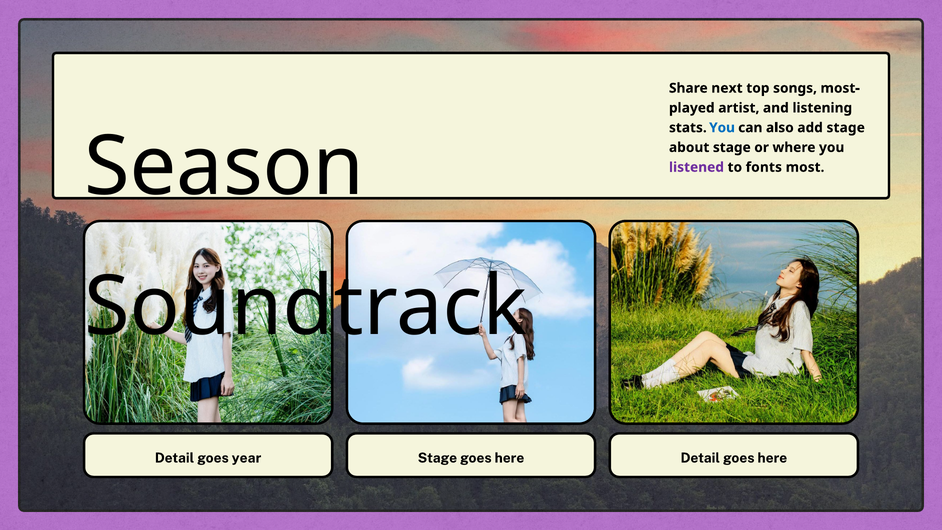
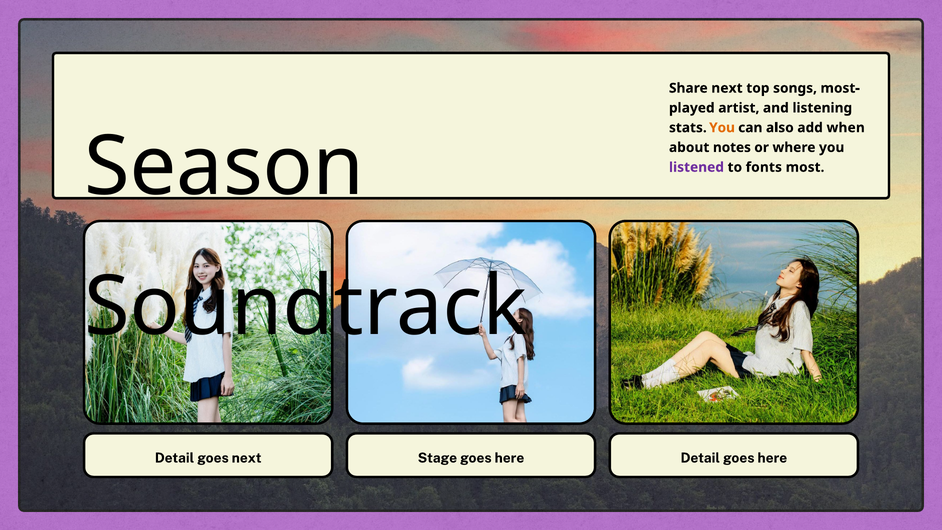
You colour: blue -> orange (722, 128)
add stage: stage -> when (846, 128)
about stage: stage -> notes (732, 147)
goes year: year -> next (247, 458)
